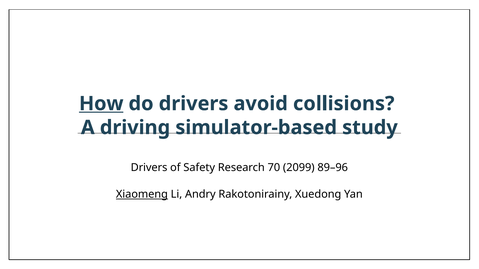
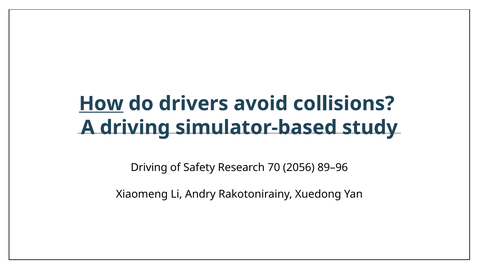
Drivers: Drivers -> Driving (149, 168)
2099: 2099 -> 2056 (299, 168)
Xiaomeng underline: present -> none (142, 194)
